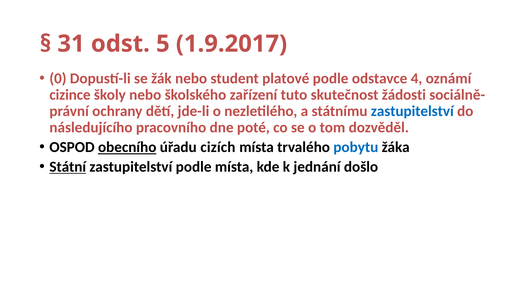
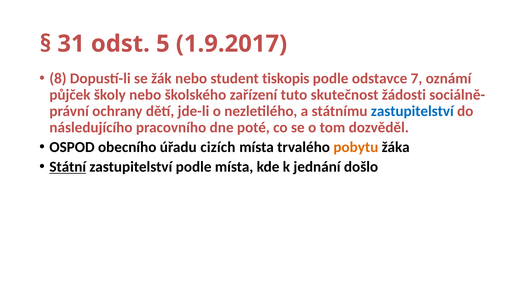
0: 0 -> 8 (58, 78)
platové: platové -> tiskopis (286, 78)
4: 4 -> 7 (416, 78)
cizince: cizince -> půjček (70, 95)
obecního underline: present -> none (127, 147)
pobytu colour: blue -> orange (356, 147)
